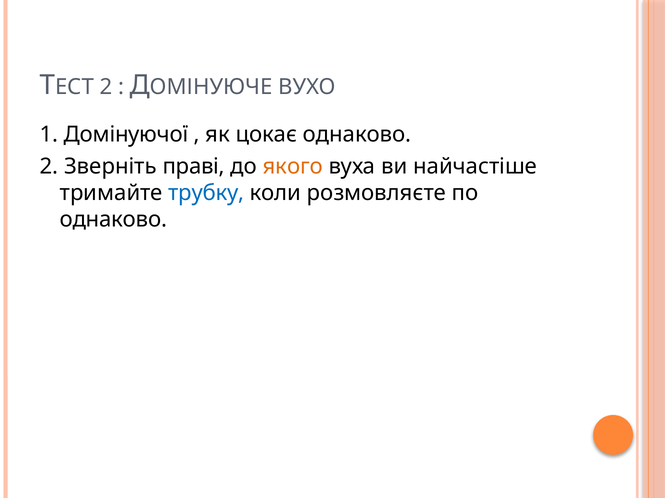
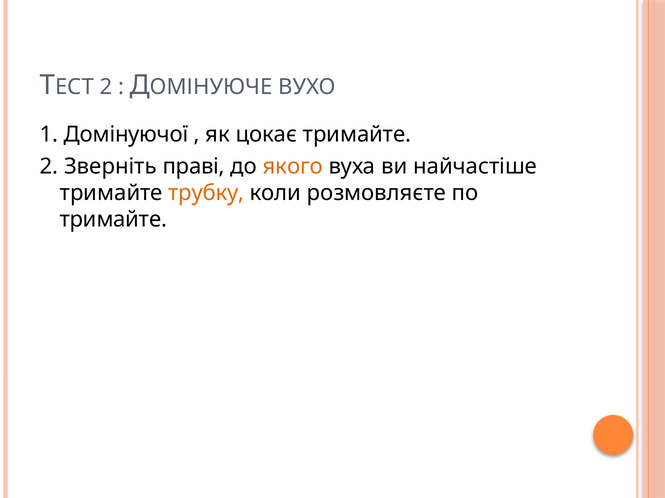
цокає однаково: однаково -> тримайте (357, 135)
трубку colour: blue -> orange (206, 193)
однаково: однаково -> тримайте (113, 220)
